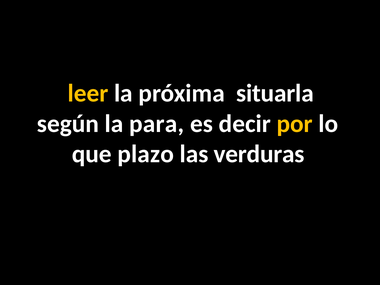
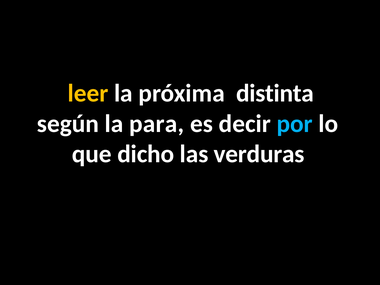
situarla: situarla -> distinta (275, 93)
por colour: yellow -> light blue (295, 124)
plazo: plazo -> dicho (146, 154)
